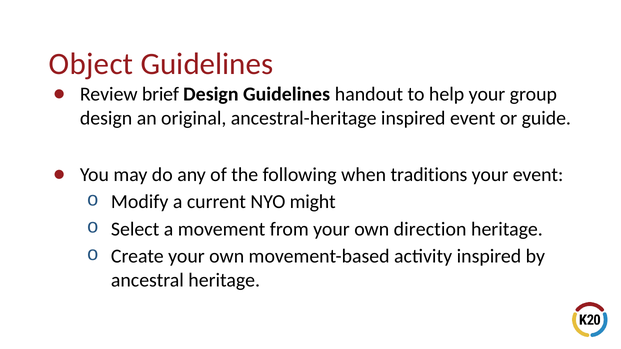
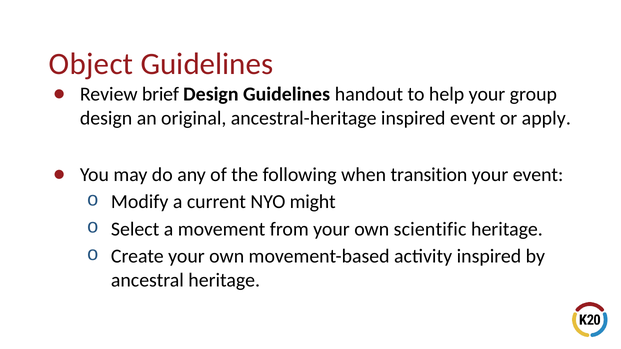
guide: guide -> apply (546, 118)
traditions: traditions -> transition (429, 175)
direction: direction -> scientific (430, 229)
